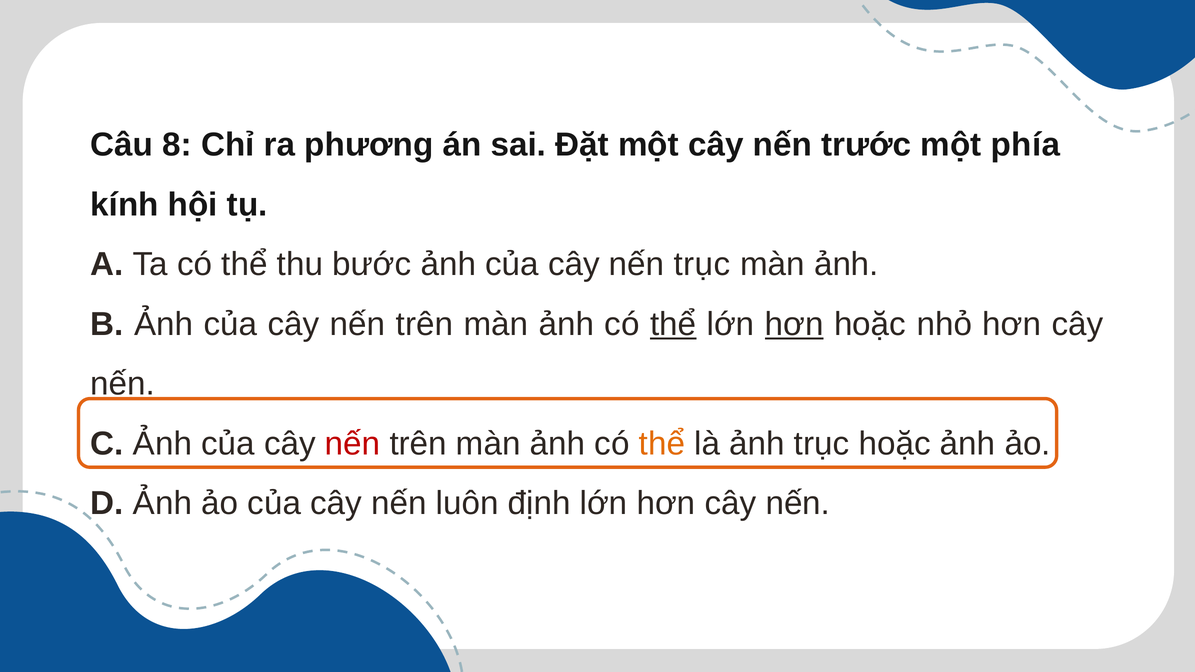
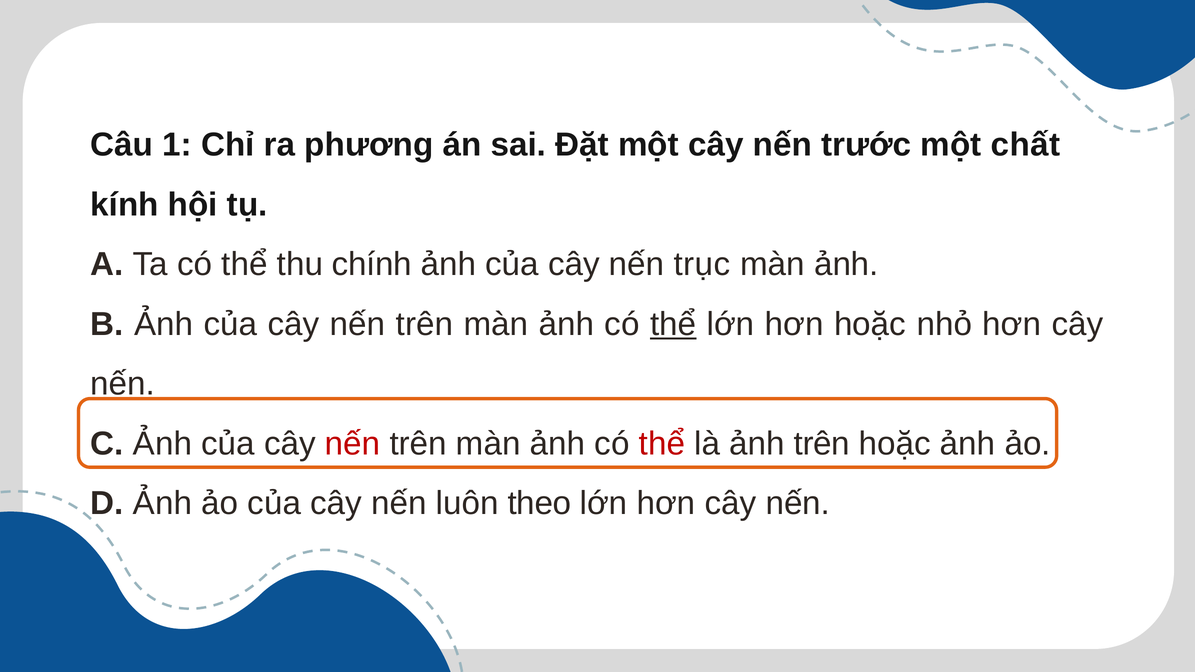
8: 8 -> 1 (177, 145)
phía: phía -> chất (1025, 145)
bước: bước -> chính (372, 265)
hơn underline: present -> none (794, 324)
thể colour: orange -> red (662, 444)
ảnh trục: trục -> trên (822, 444)
định: định -> theo (539, 504)
